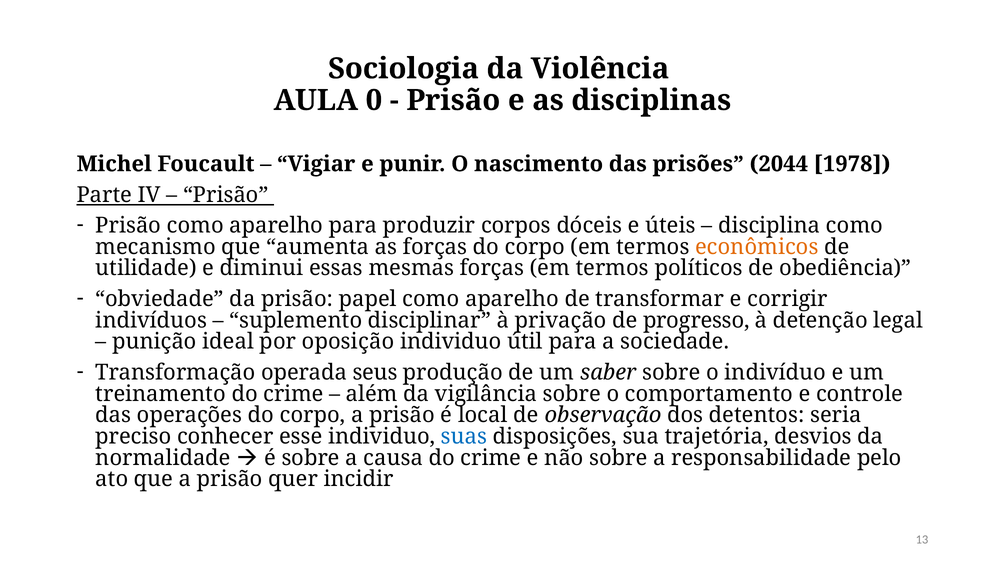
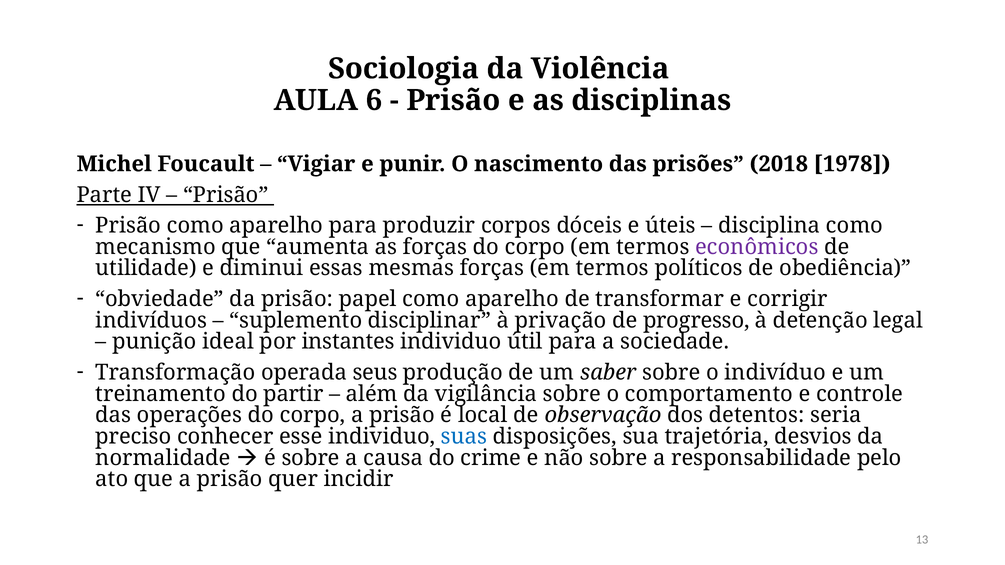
0: 0 -> 6 (374, 100)
2044: 2044 -> 2018 (779, 164)
econômicos colour: orange -> purple (757, 247)
oposição: oposição -> instantes (348, 342)
treinamento do crime: crime -> partir (294, 394)
